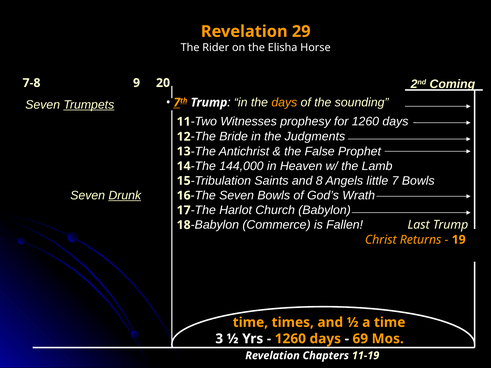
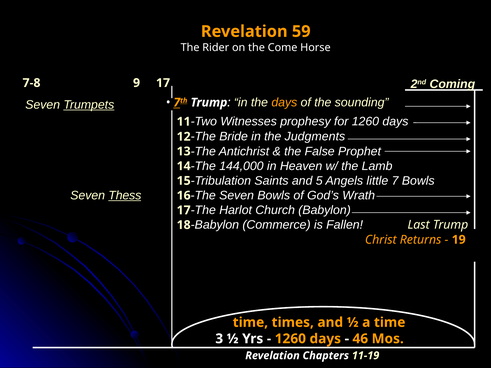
29: 29 -> 59 (301, 31)
Elisha: Elisha -> Come (283, 47)
9 20: 20 -> 17 (163, 83)
8: 8 -> 5 (319, 181)
Drunk: Drunk -> Thess (125, 196)
69: 69 -> 46 (360, 339)
